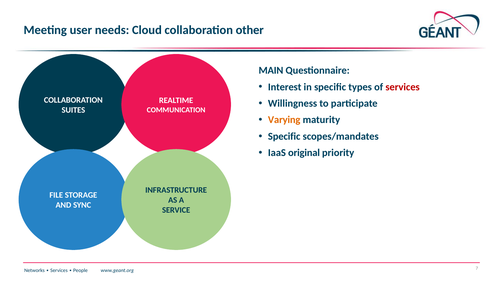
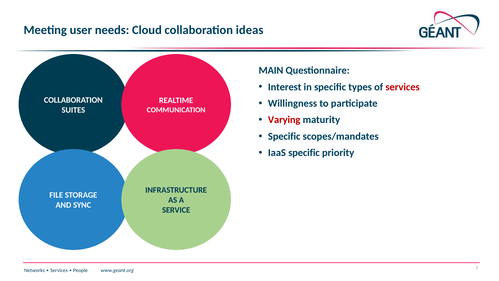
other: other -> ideas (250, 30)
Varying colour: orange -> red (284, 120)
IaaS original: original -> specific (304, 153)
